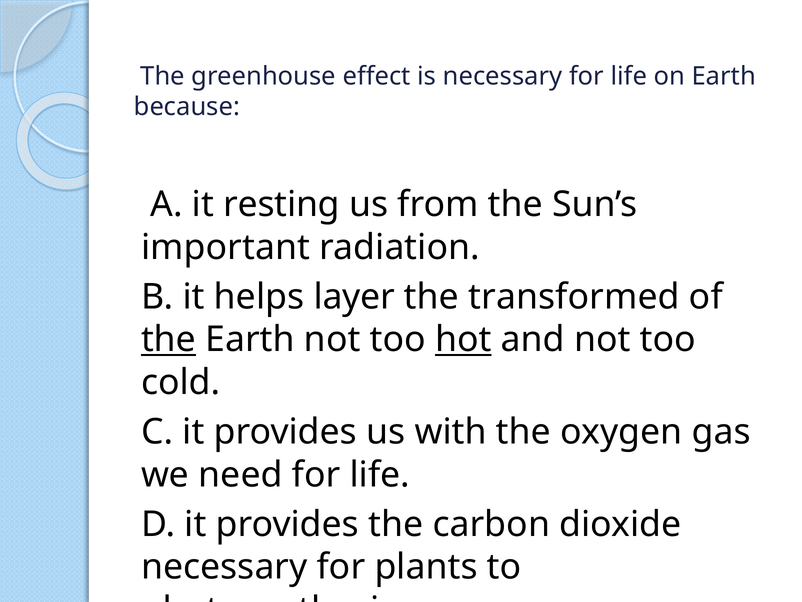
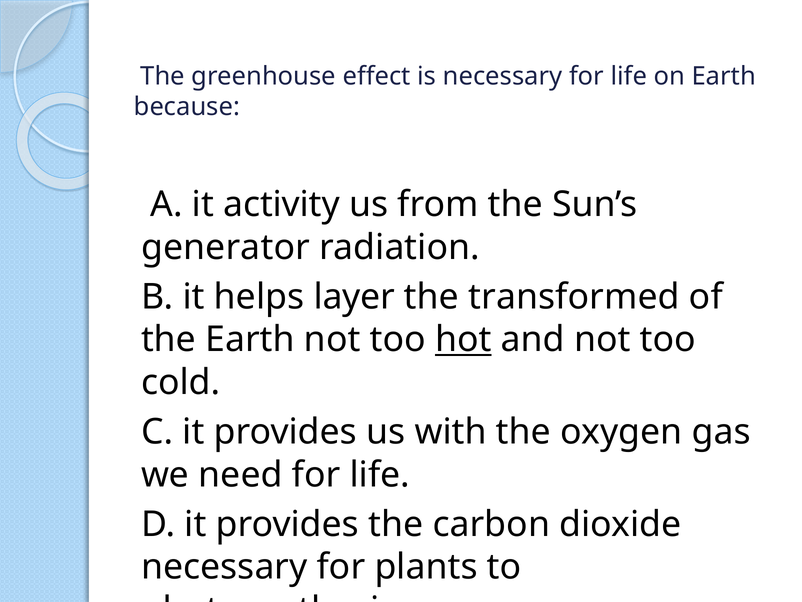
resting: resting -> activity (281, 204)
important: important -> generator (226, 247)
the underline: present -> none (169, 339)
